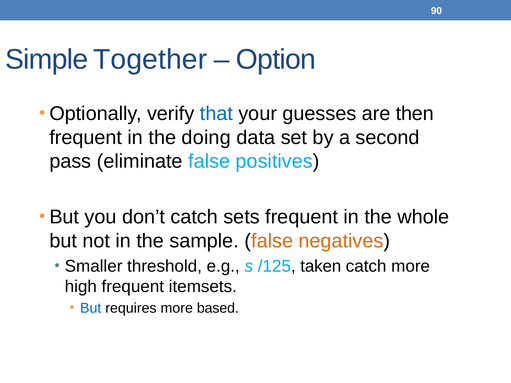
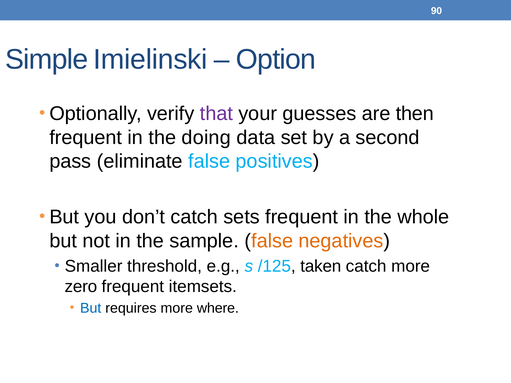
Together: Together -> Imielinski (150, 59)
that colour: blue -> purple (216, 114)
high: high -> zero (81, 287)
based: based -> where (218, 308)
